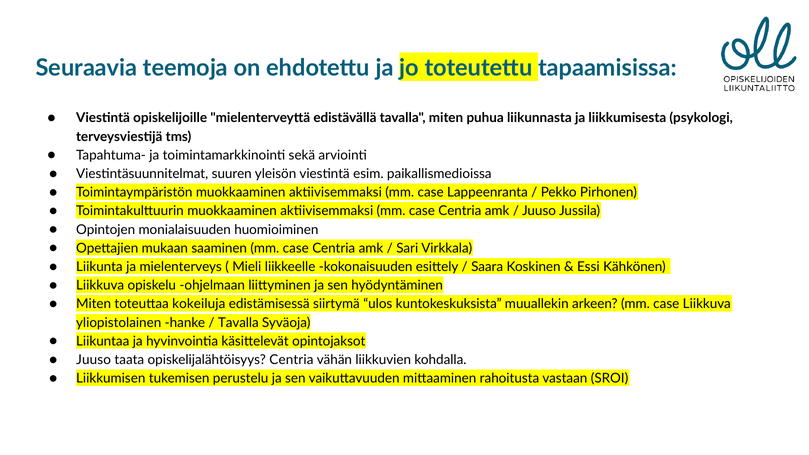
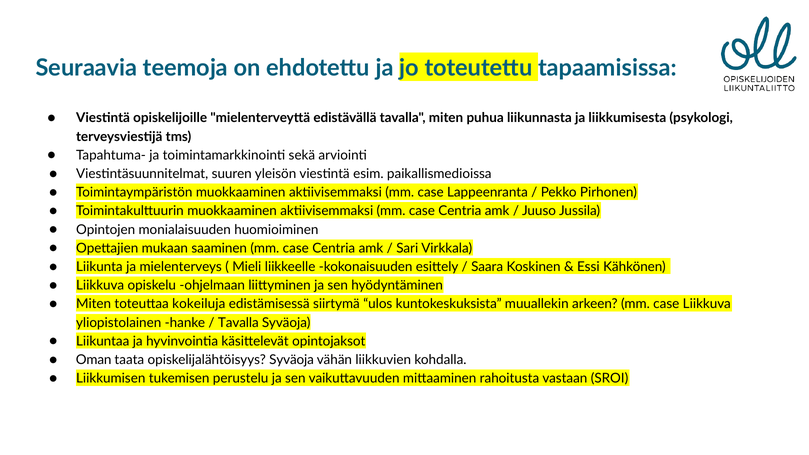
Juuso: Juuso -> Oman (94, 360)
opiskelijalähtöisyys Centria: Centria -> Syväoja (292, 360)
